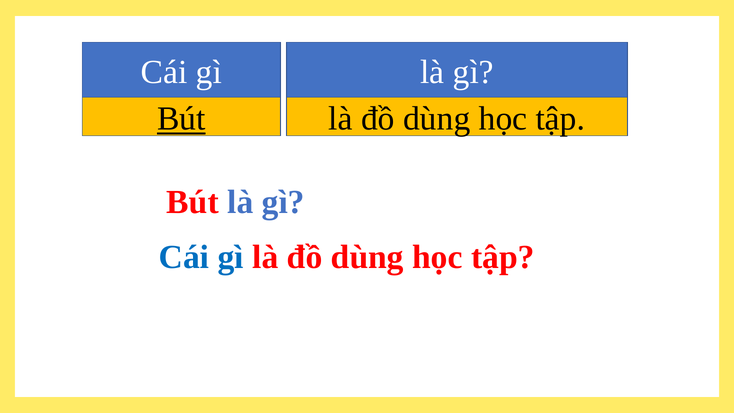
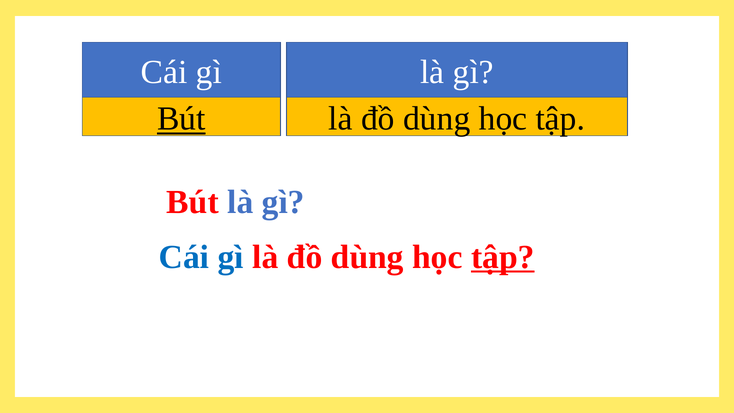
tập underline: none -> present (503, 257)
